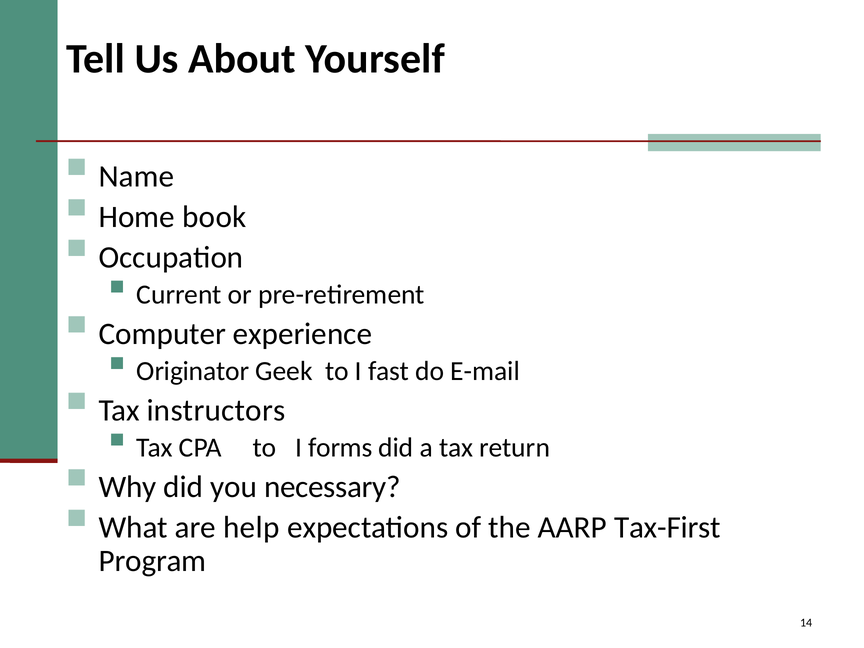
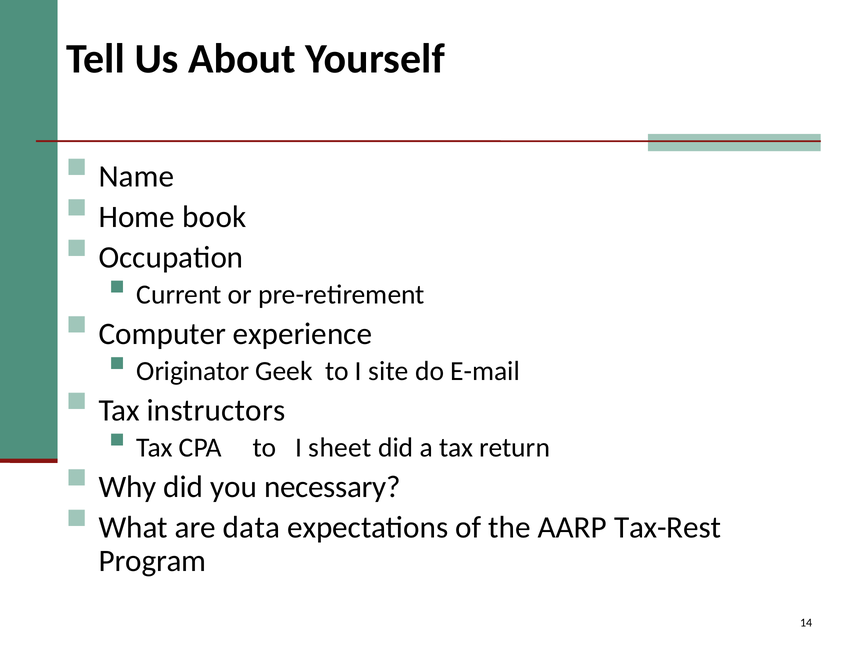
fast: fast -> site (388, 371)
forms: forms -> sheet (340, 448)
help: help -> data (252, 527)
Tax-First: Tax-First -> Tax-Rest (667, 527)
